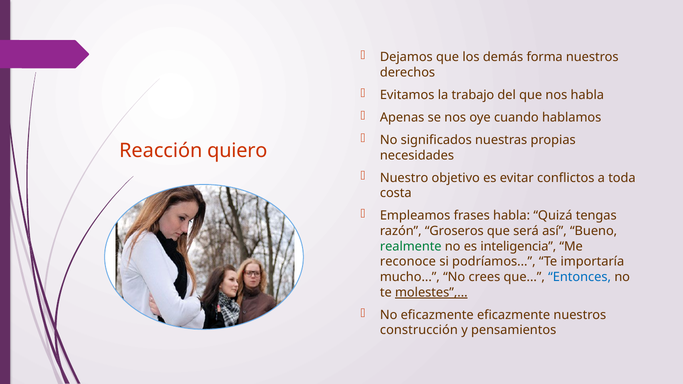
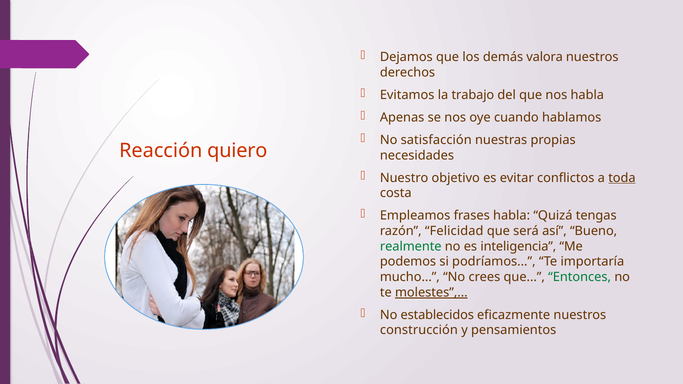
forma: forma -> valora (545, 57)
significados: significados -> satisfacción (436, 140)
toda underline: none -> present (622, 178)
Groseros: Groseros -> Felicidad (454, 231)
reconoce: reconoce -> podemos (408, 262)
Entonces colour: blue -> green (580, 277)
No eficazmente: eficazmente -> establecidos (437, 315)
